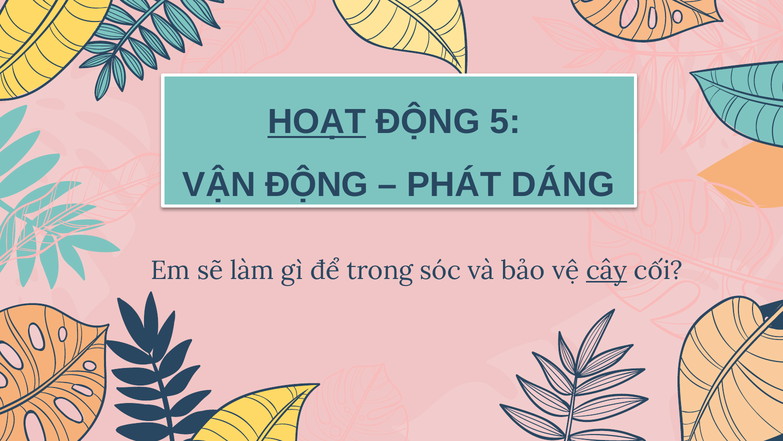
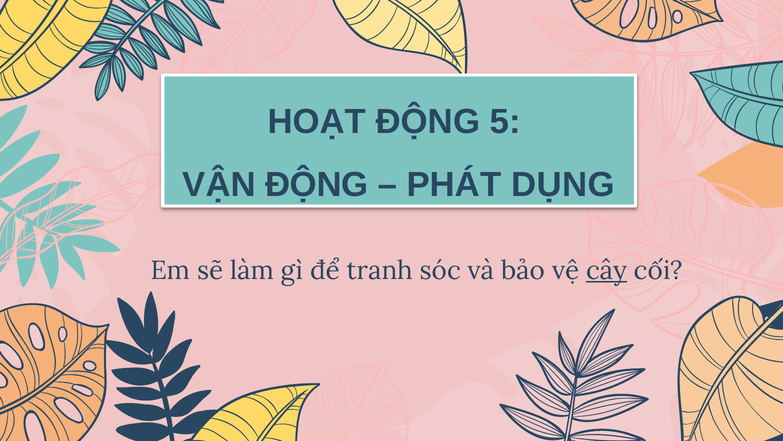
HOẠT underline: present -> none (317, 122)
DÁNG: DÁNG -> DỤNG (563, 184)
trong: trong -> tranh (380, 270)
